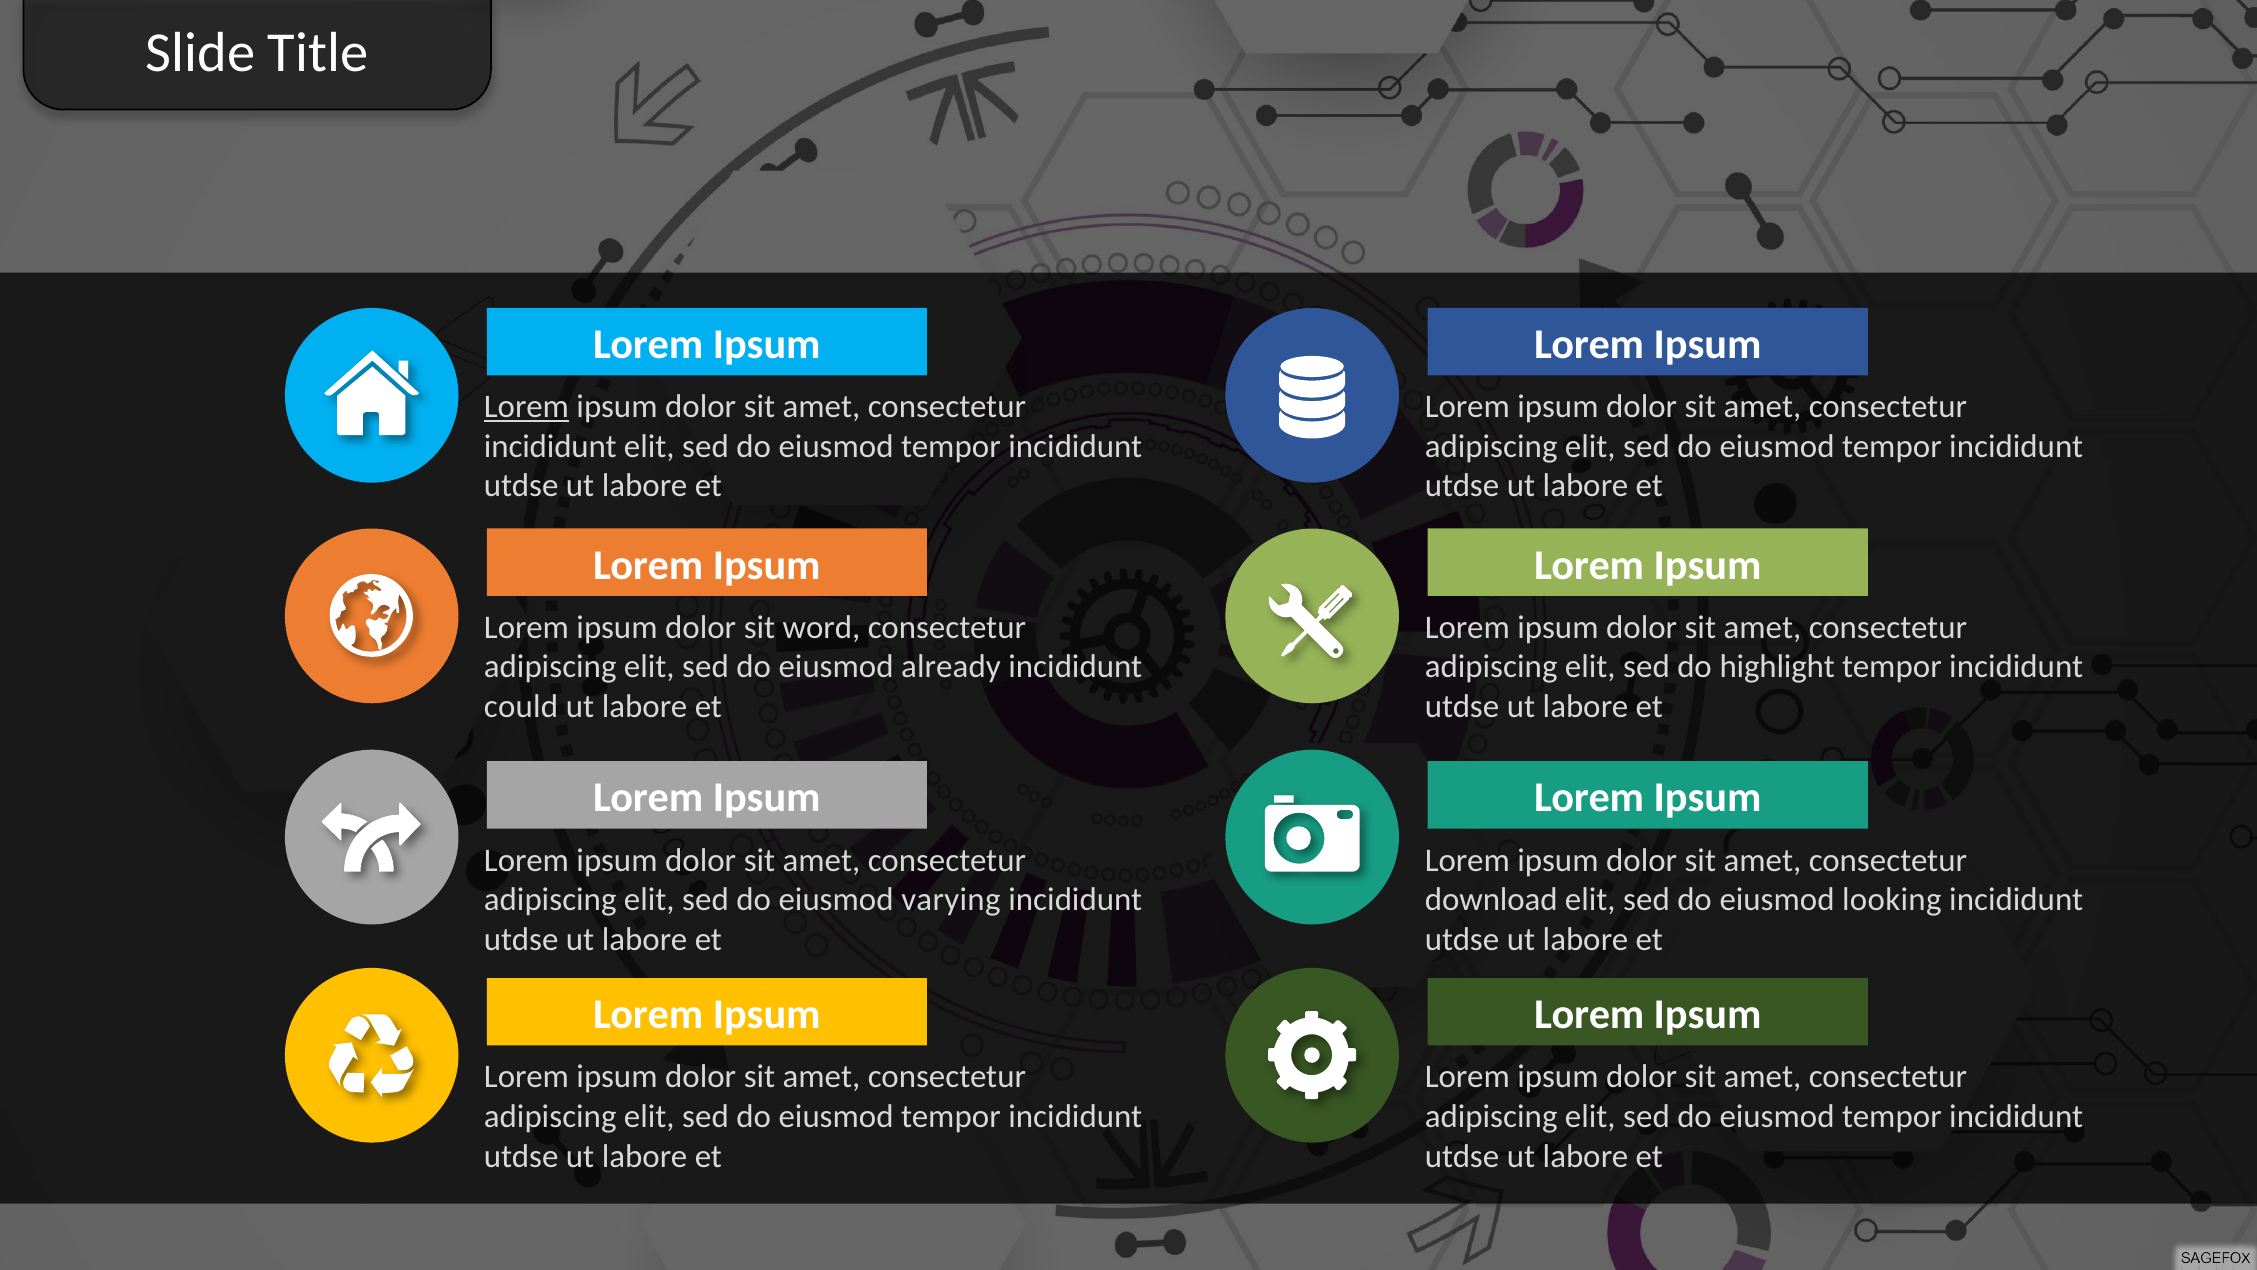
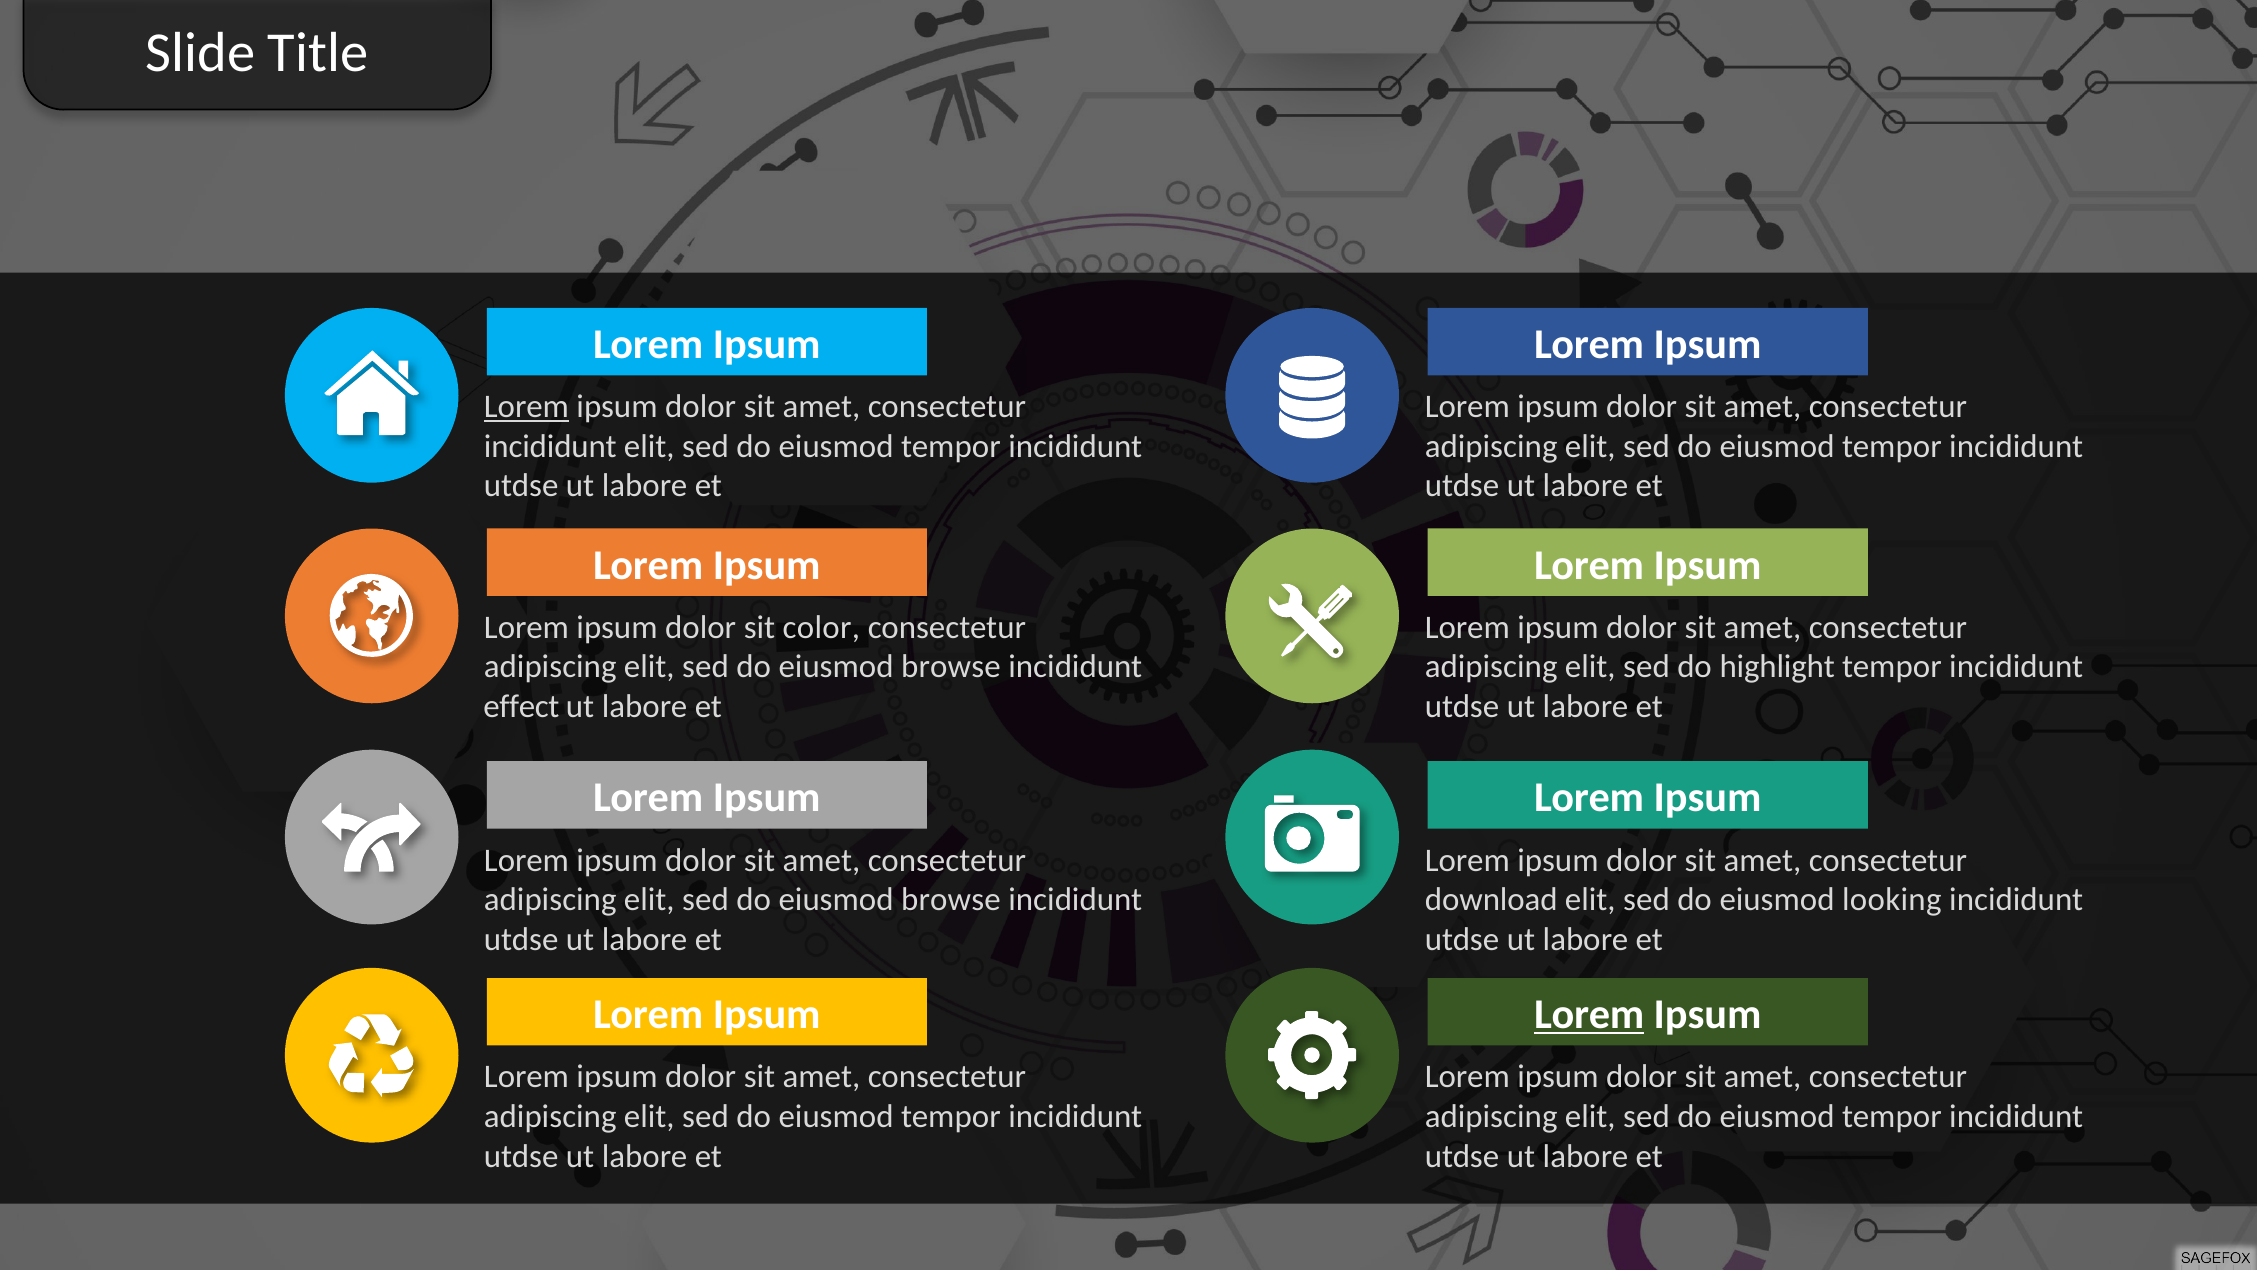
word: word -> color (821, 627)
already: already -> browse (951, 667)
could: could -> effect (521, 706)
varying: varying -> browse (951, 899)
Lorem underline: none -> present (1589, 1014)
